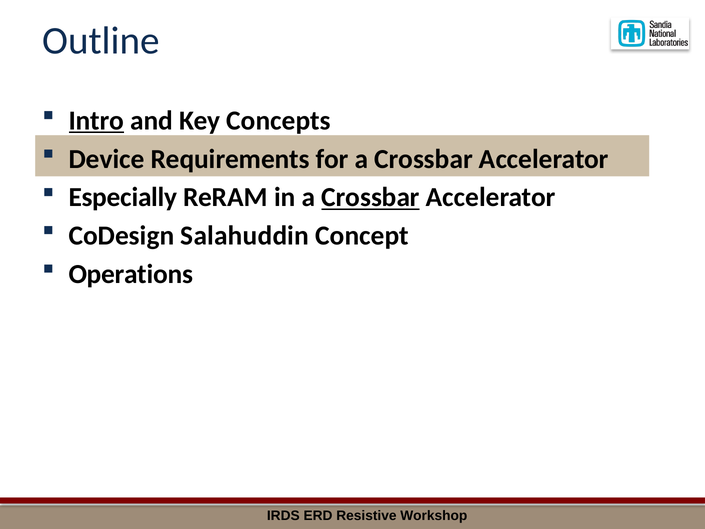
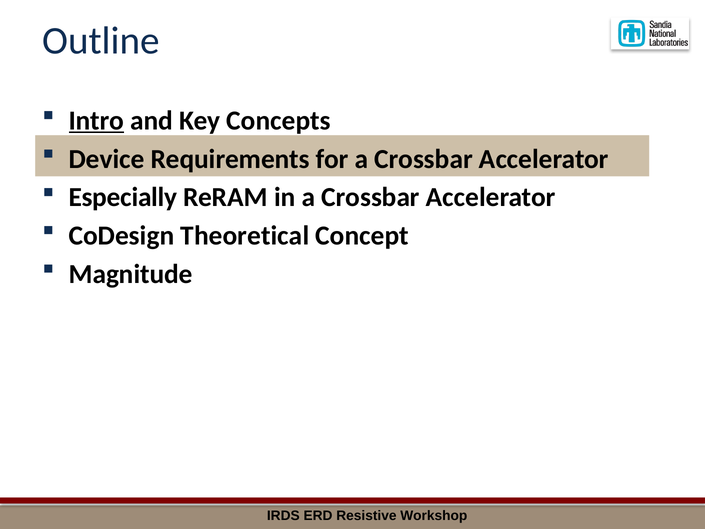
Crossbar underline: present -> none (371, 197)
Salahuddin: Salahuddin -> Theoretical (245, 236)
Operations: Operations -> Magnitude (131, 274)
